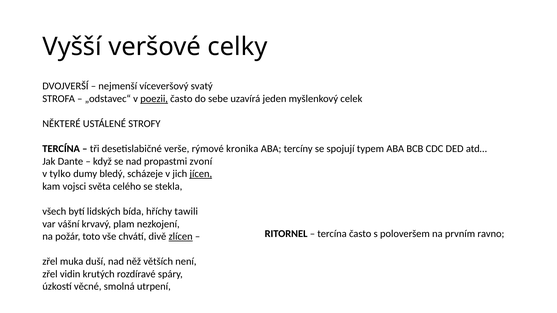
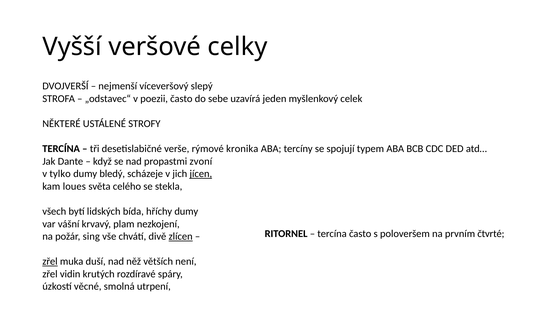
svatý: svatý -> slepý (202, 86)
poezii underline: present -> none (154, 99)
vojsci: vojsci -> loues (74, 187)
hříchy tawili: tawili -> dumy (186, 212)
ravno: ravno -> čtvrté (491, 234)
toto: toto -> sing (91, 237)
zřel underline: none -> present (50, 262)
